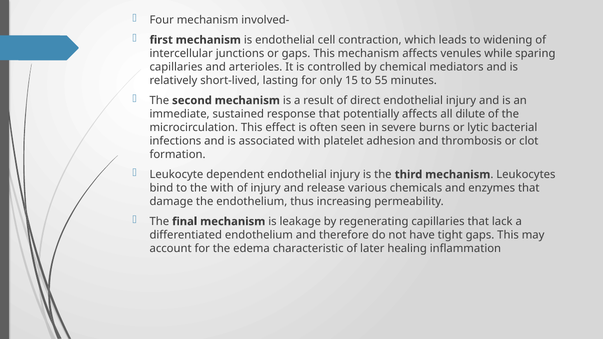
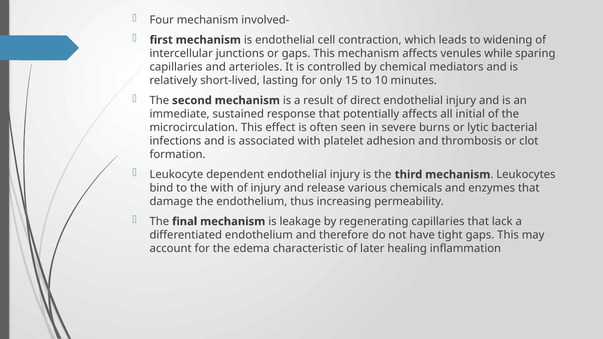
55: 55 -> 10 (381, 81)
dilute: dilute -> initial (470, 114)
